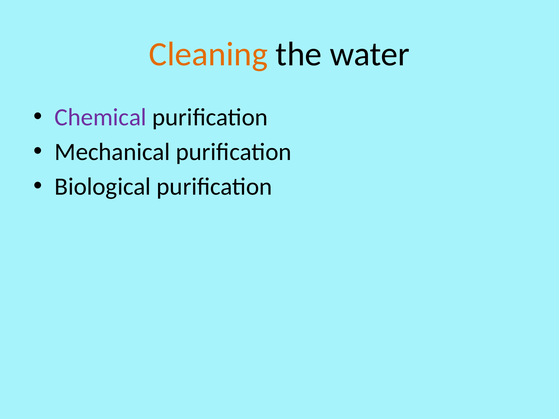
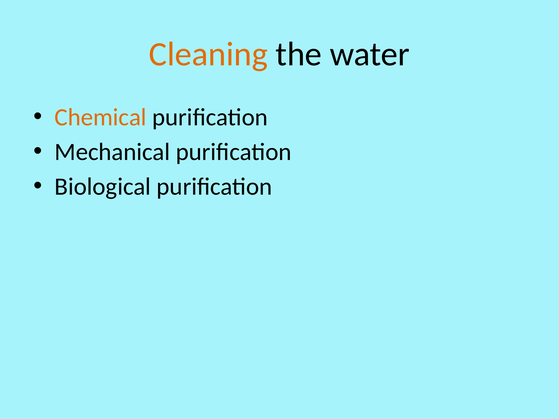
Chemical colour: purple -> orange (101, 117)
